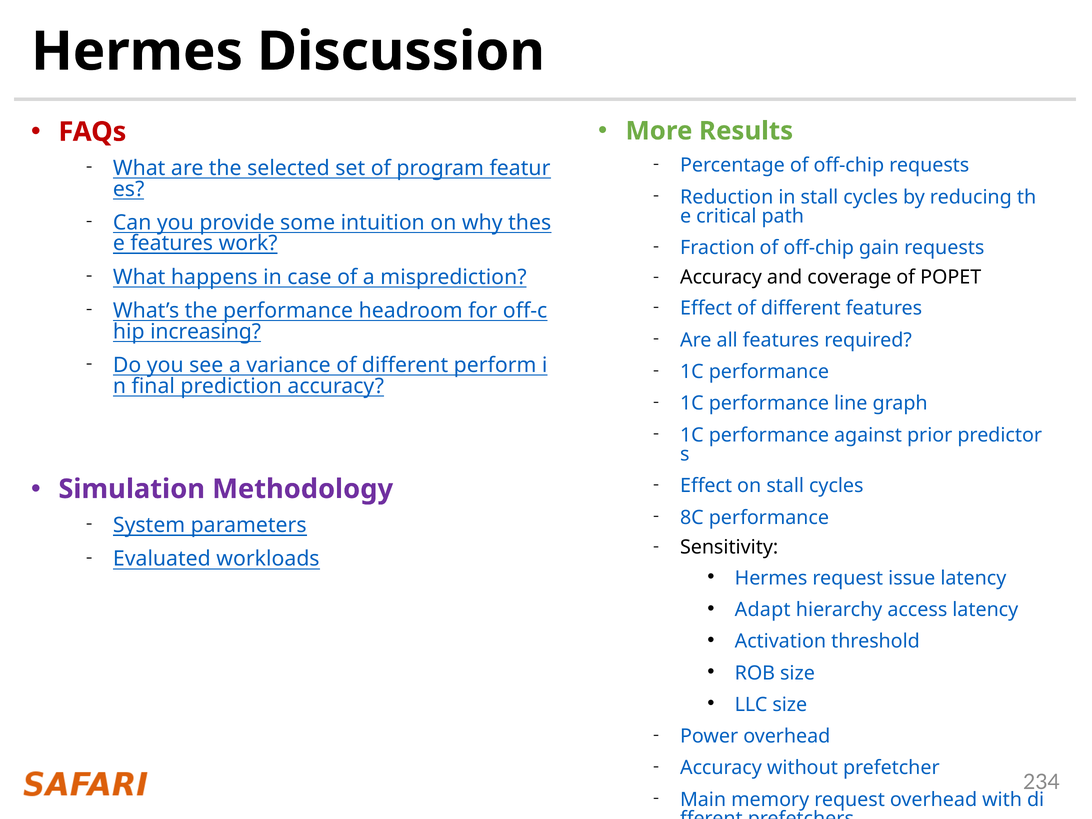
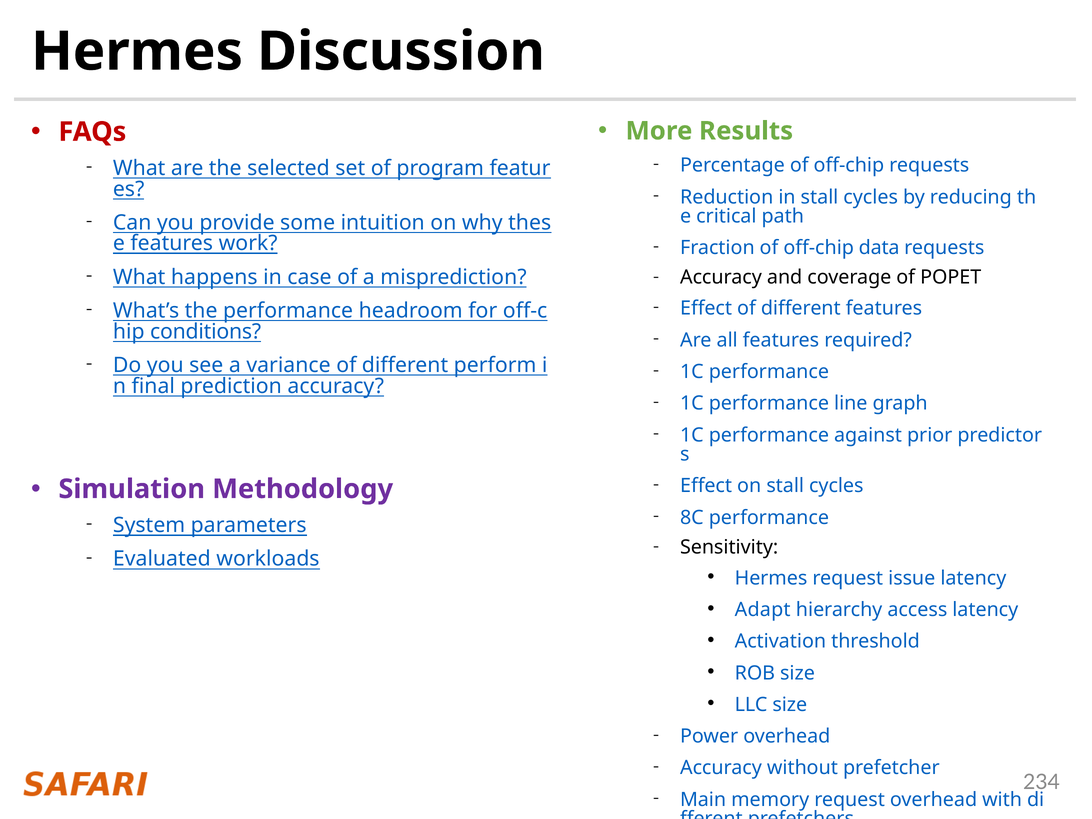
gain: gain -> data (879, 248)
increasing: increasing -> conditions (206, 332)
